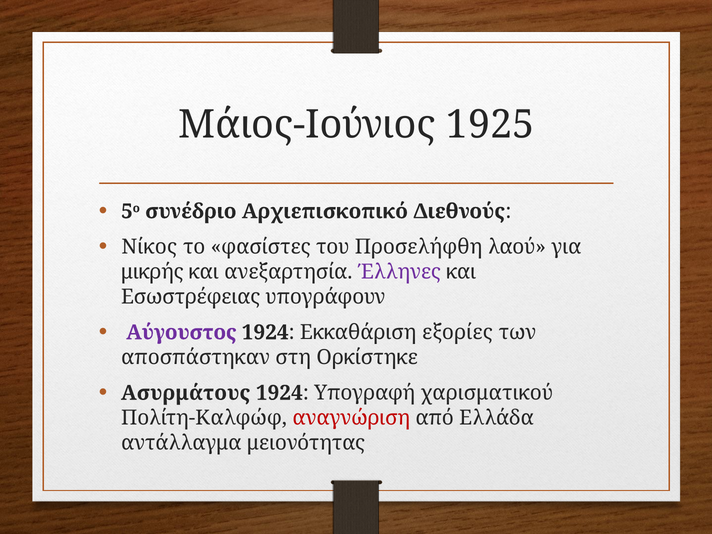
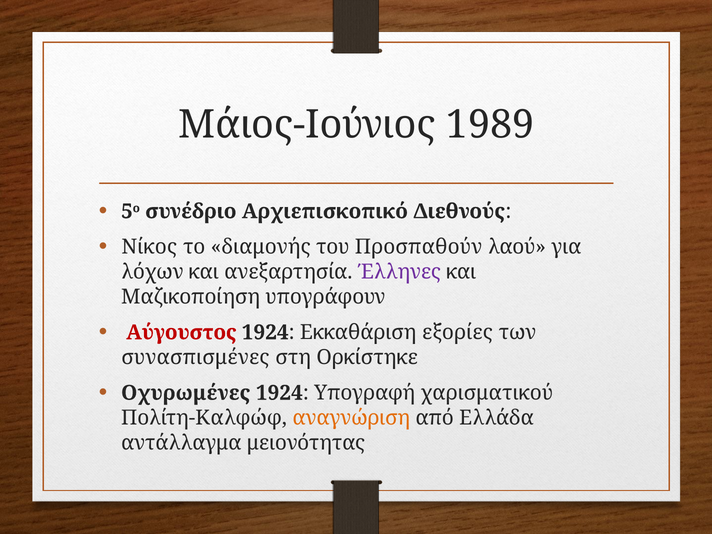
1925: 1925 -> 1989 (490, 125)
φασίστες: φασίστες -> διαμονής (261, 247)
Προσελήφθη: Προσελήφθη -> Προσπαθούν (419, 247)
μικρής: μικρής -> λόχων (152, 272)
Εσωστρέφειας: Εσωστρέφειας -> Μαζικοποίηση (191, 297)
Αύγουστος colour: purple -> red (181, 332)
αποσπάστηκαν: αποσπάστηκαν -> συνασπισμένες (195, 357)
Ασυρμάτους: Ασυρμάτους -> Οχυρωμένες (186, 393)
αναγνώριση colour: red -> orange (351, 418)
